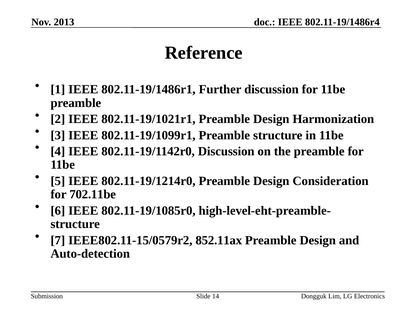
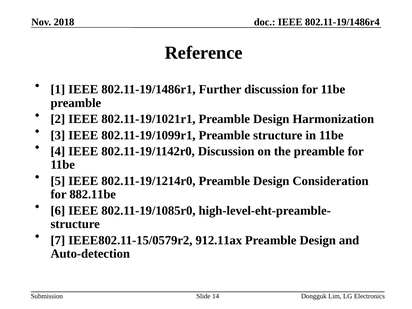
2013: 2013 -> 2018 (64, 22)
702.11be: 702.11be -> 882.11be (93, 194)
852.11ax: 852.11ax -> 912.11ax (219, 240)
